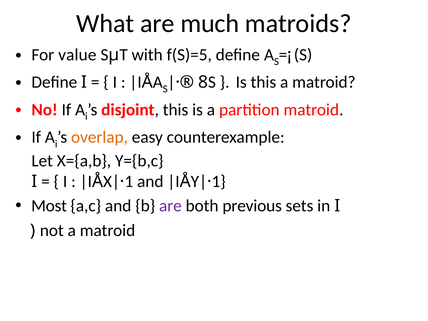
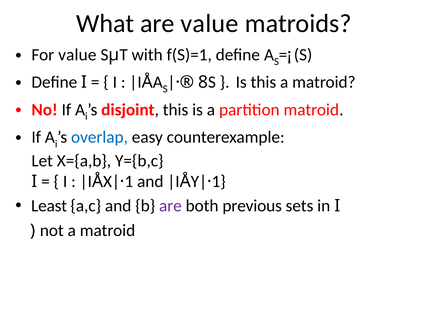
are much: much -> value (210, 24)
f(S)=5: f(S)=5 -> f(S)=1 (189, 55)
overlap colour: orange -> blue (99, 137)
Most: Most -> Least (49, 206)
